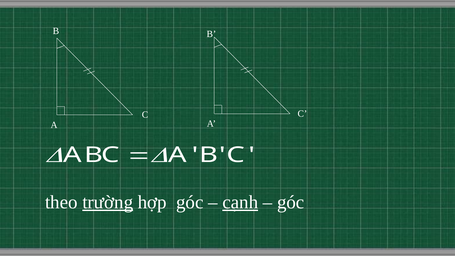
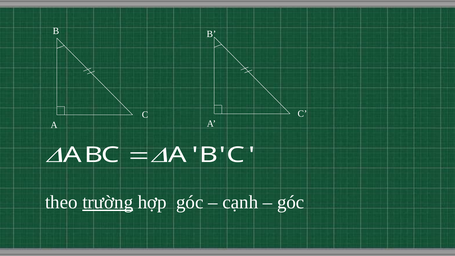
cạnh underline: present -> none (240, 202)
